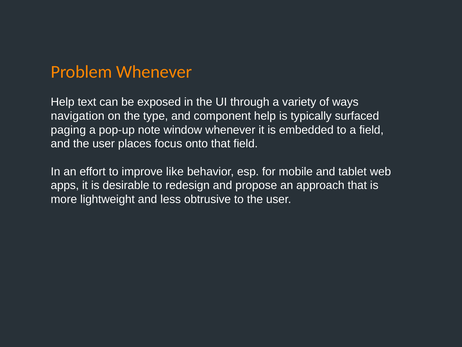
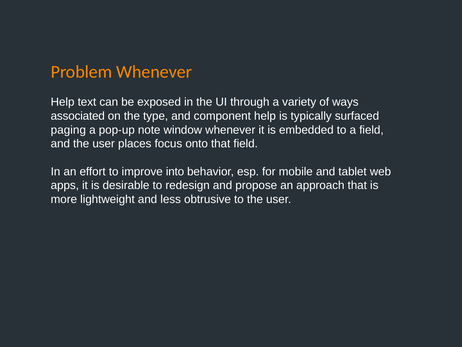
navigation: navigation -> associated (78, 116)
like: like -> into (175, 171)
